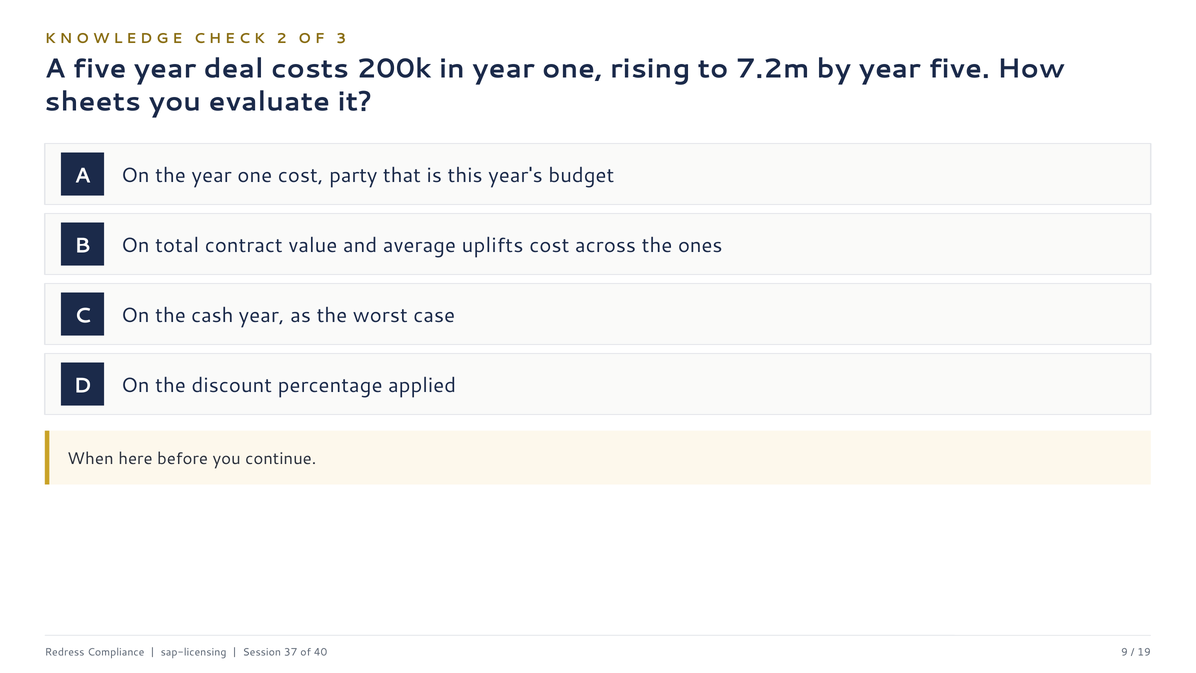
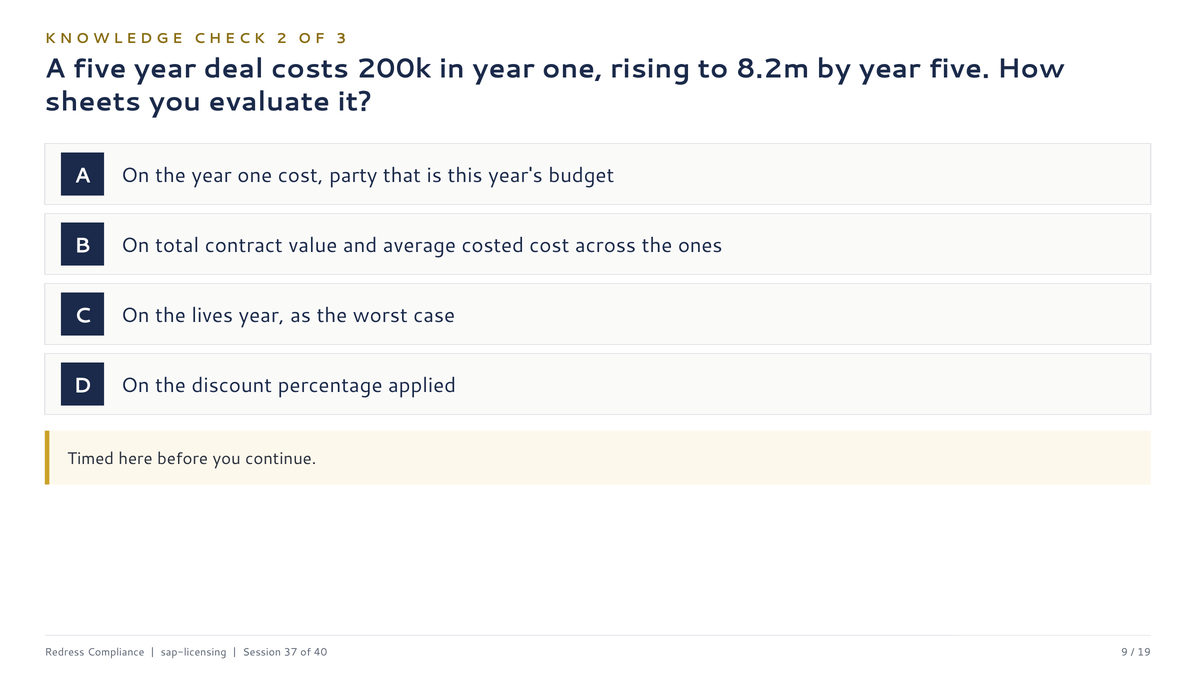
7.2m: 7.2m -> 8.2m (773, 69)
uplifts: uplifts -> costed (493, 245)
cash: cash -> lives (212, 315)
When: When -> Timed (91, 459)
